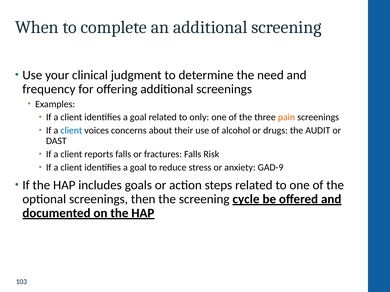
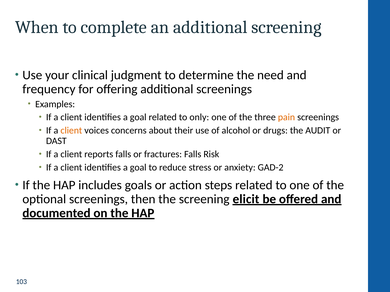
client colour: blue -> orange (71, 131)
GAD-9: GAD-9 -> GAD-2 (271, 168)
cycle: cycle -> elicit (246, 199)
